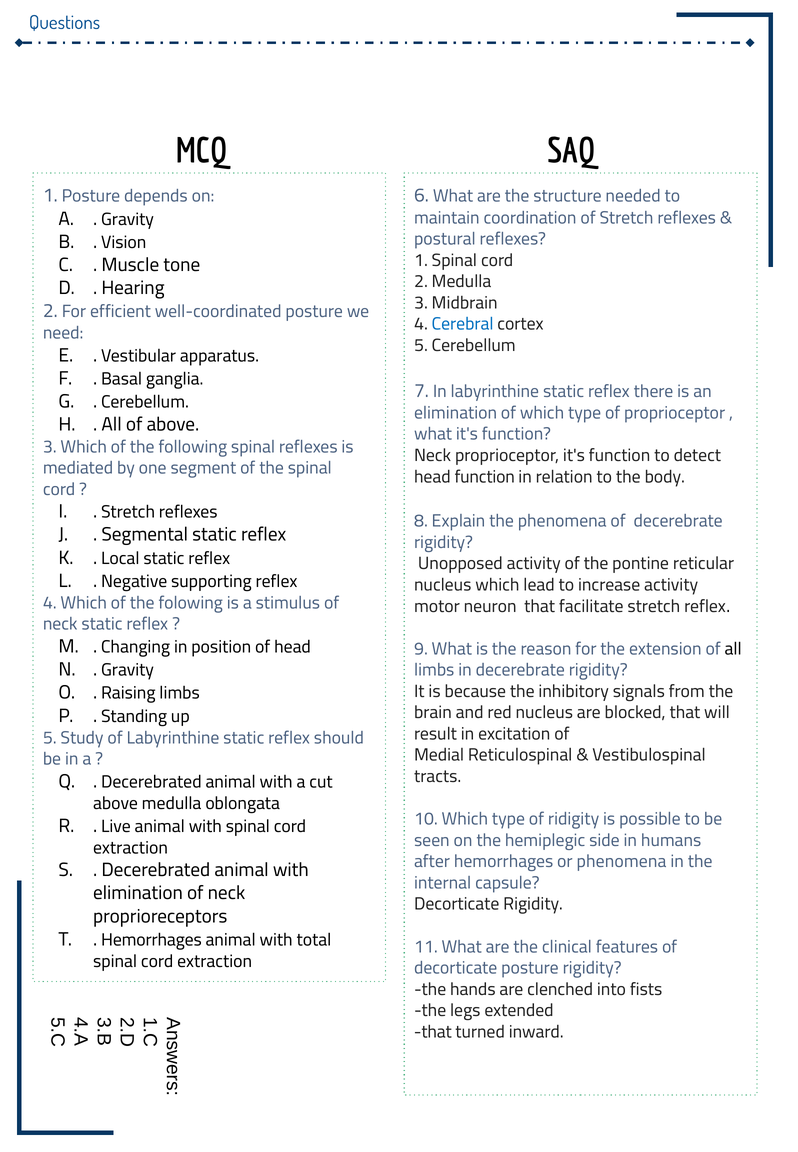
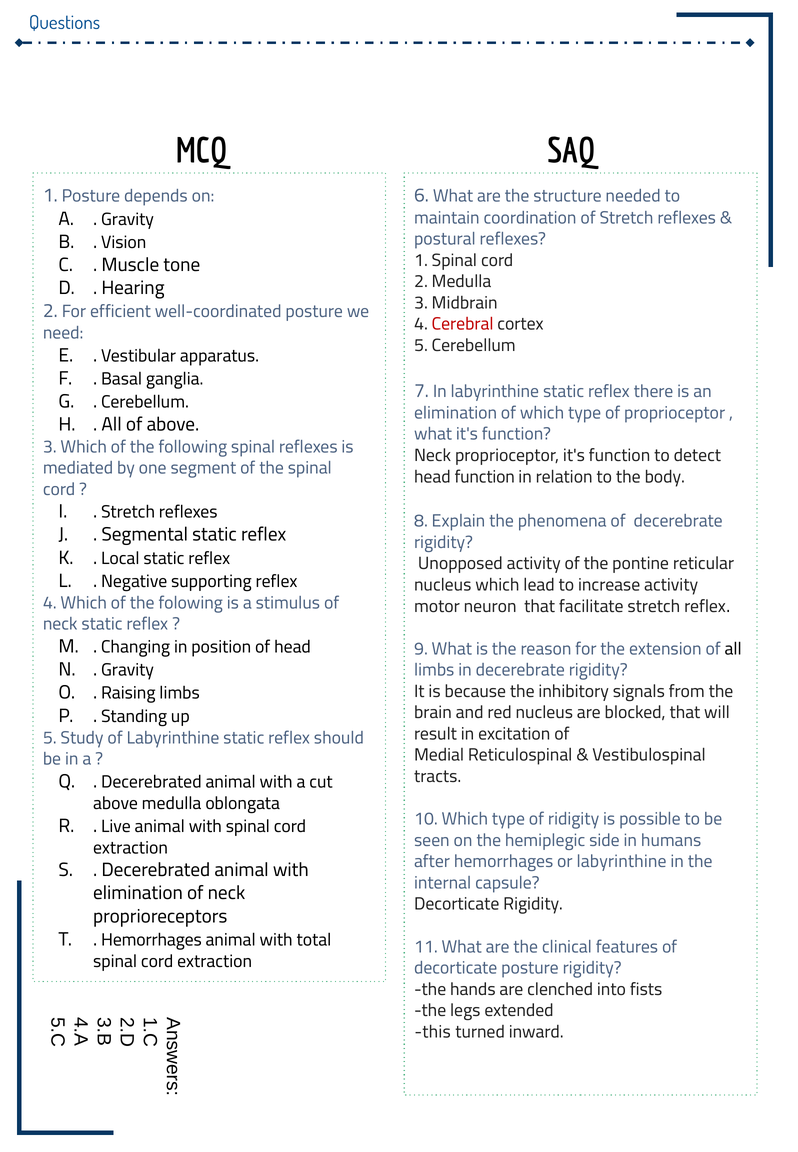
Cerebral colour: blue -> red (463, 324)
or phenomena: phenomena -> labyrinthine (622, 861)
that: that -> this (433, 1032)
